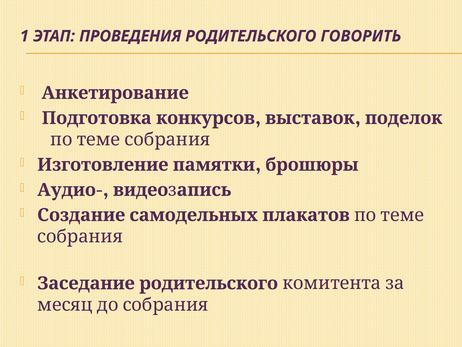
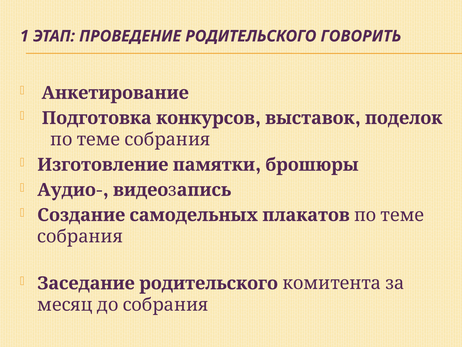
ПРОВЕДЕНИЯ: ПРОВЕДЕНИЯ -> ПРОВЕДЕНИЕ (130, 36)
